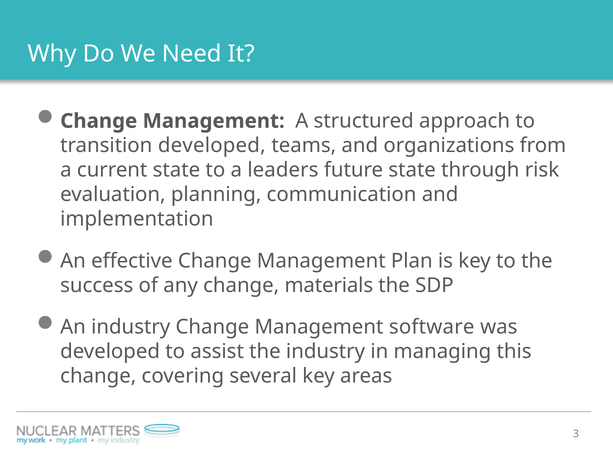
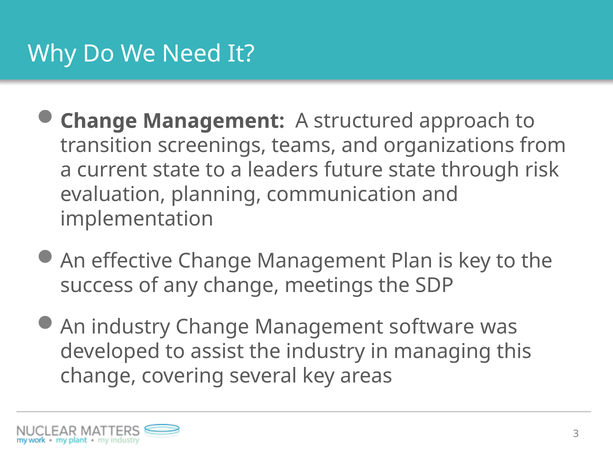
transition developed: developed -> screenings (212, 145)
materials: materials -> meetings (329, 285)
